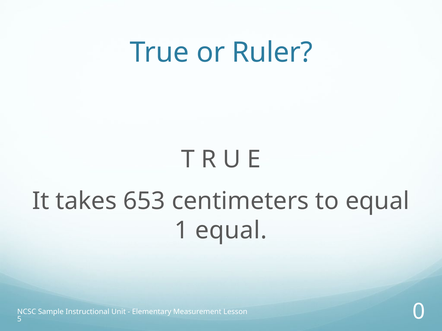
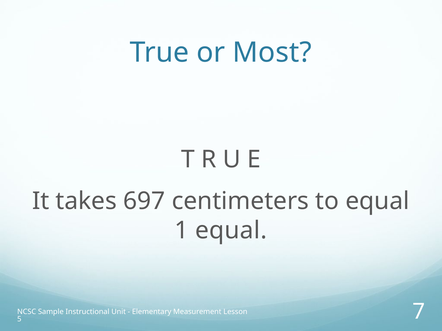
Ruler: Ruler -> Most (272, 53)
653: 653 -> 697 (144, 201)
0: 0 -> 7 (419, 312)
